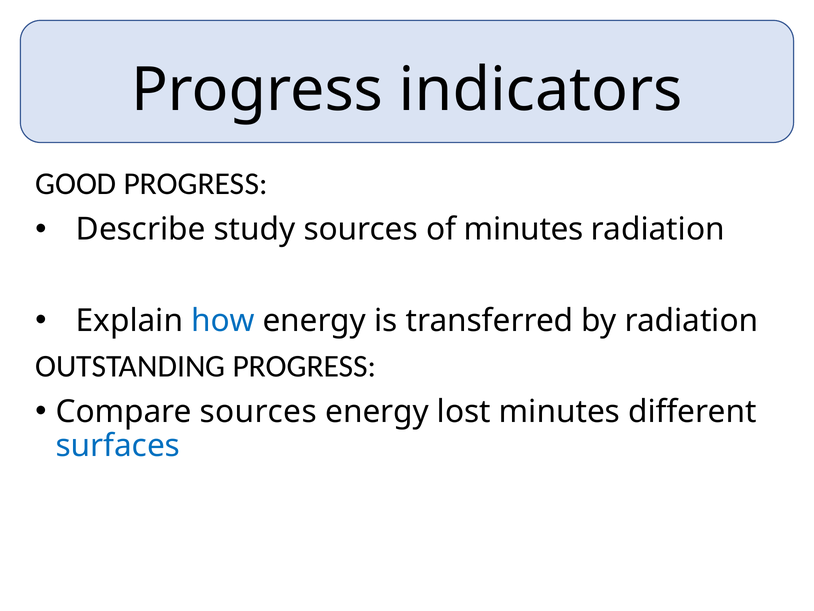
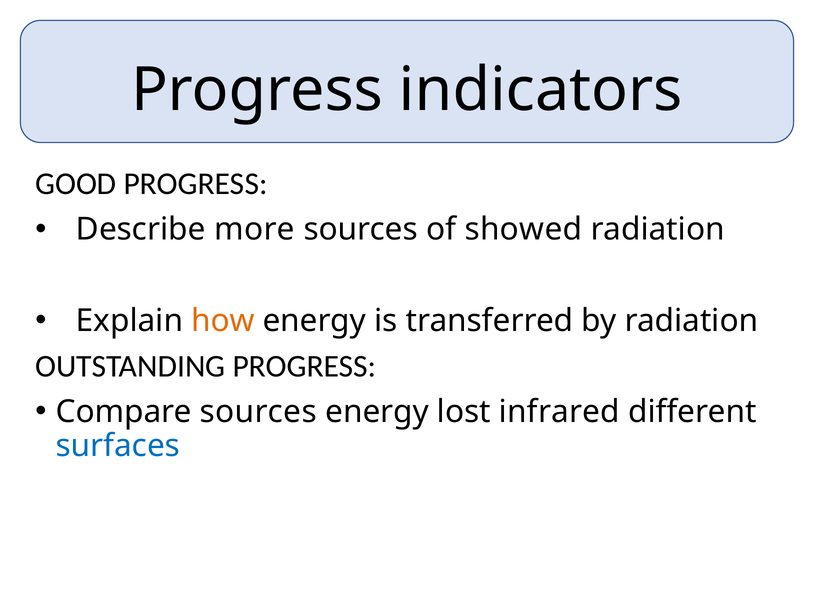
study: study -> more (254, 229)
of minutes: minutes -> showed (523, 229)
how colour: blue -> orange (223, 320)
lost minutes: minutes -> infrared (559, 411)
